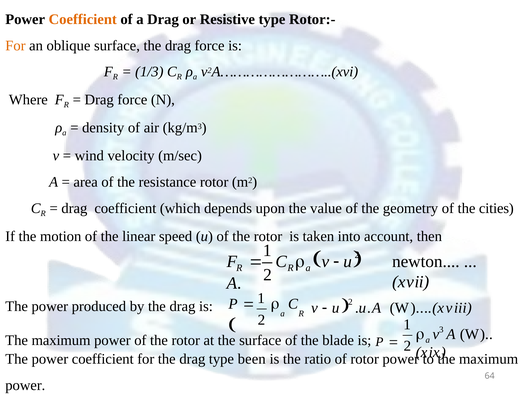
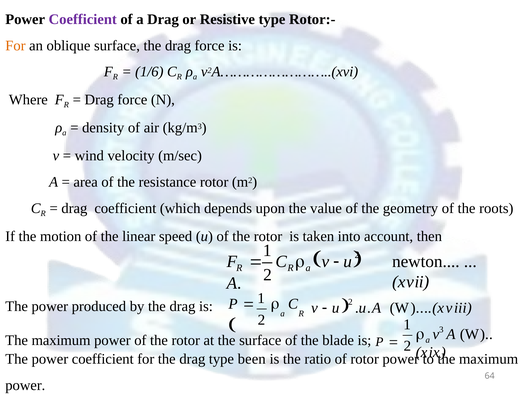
Coefficient colour: orange -> purple (83, 19)
1/3: 1/3 -> 1/6 (149, 72)
cities: cities -> roots (496, 209)
